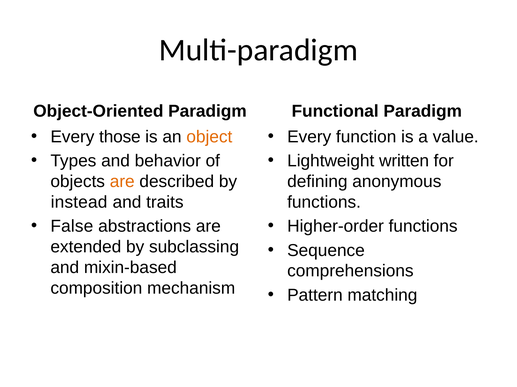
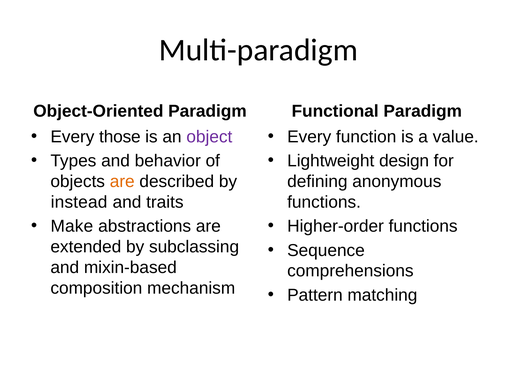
object colour: orange -> purple (209, 137)
written: written -> design (404, 161)
False: False -> Make (72, 227)
